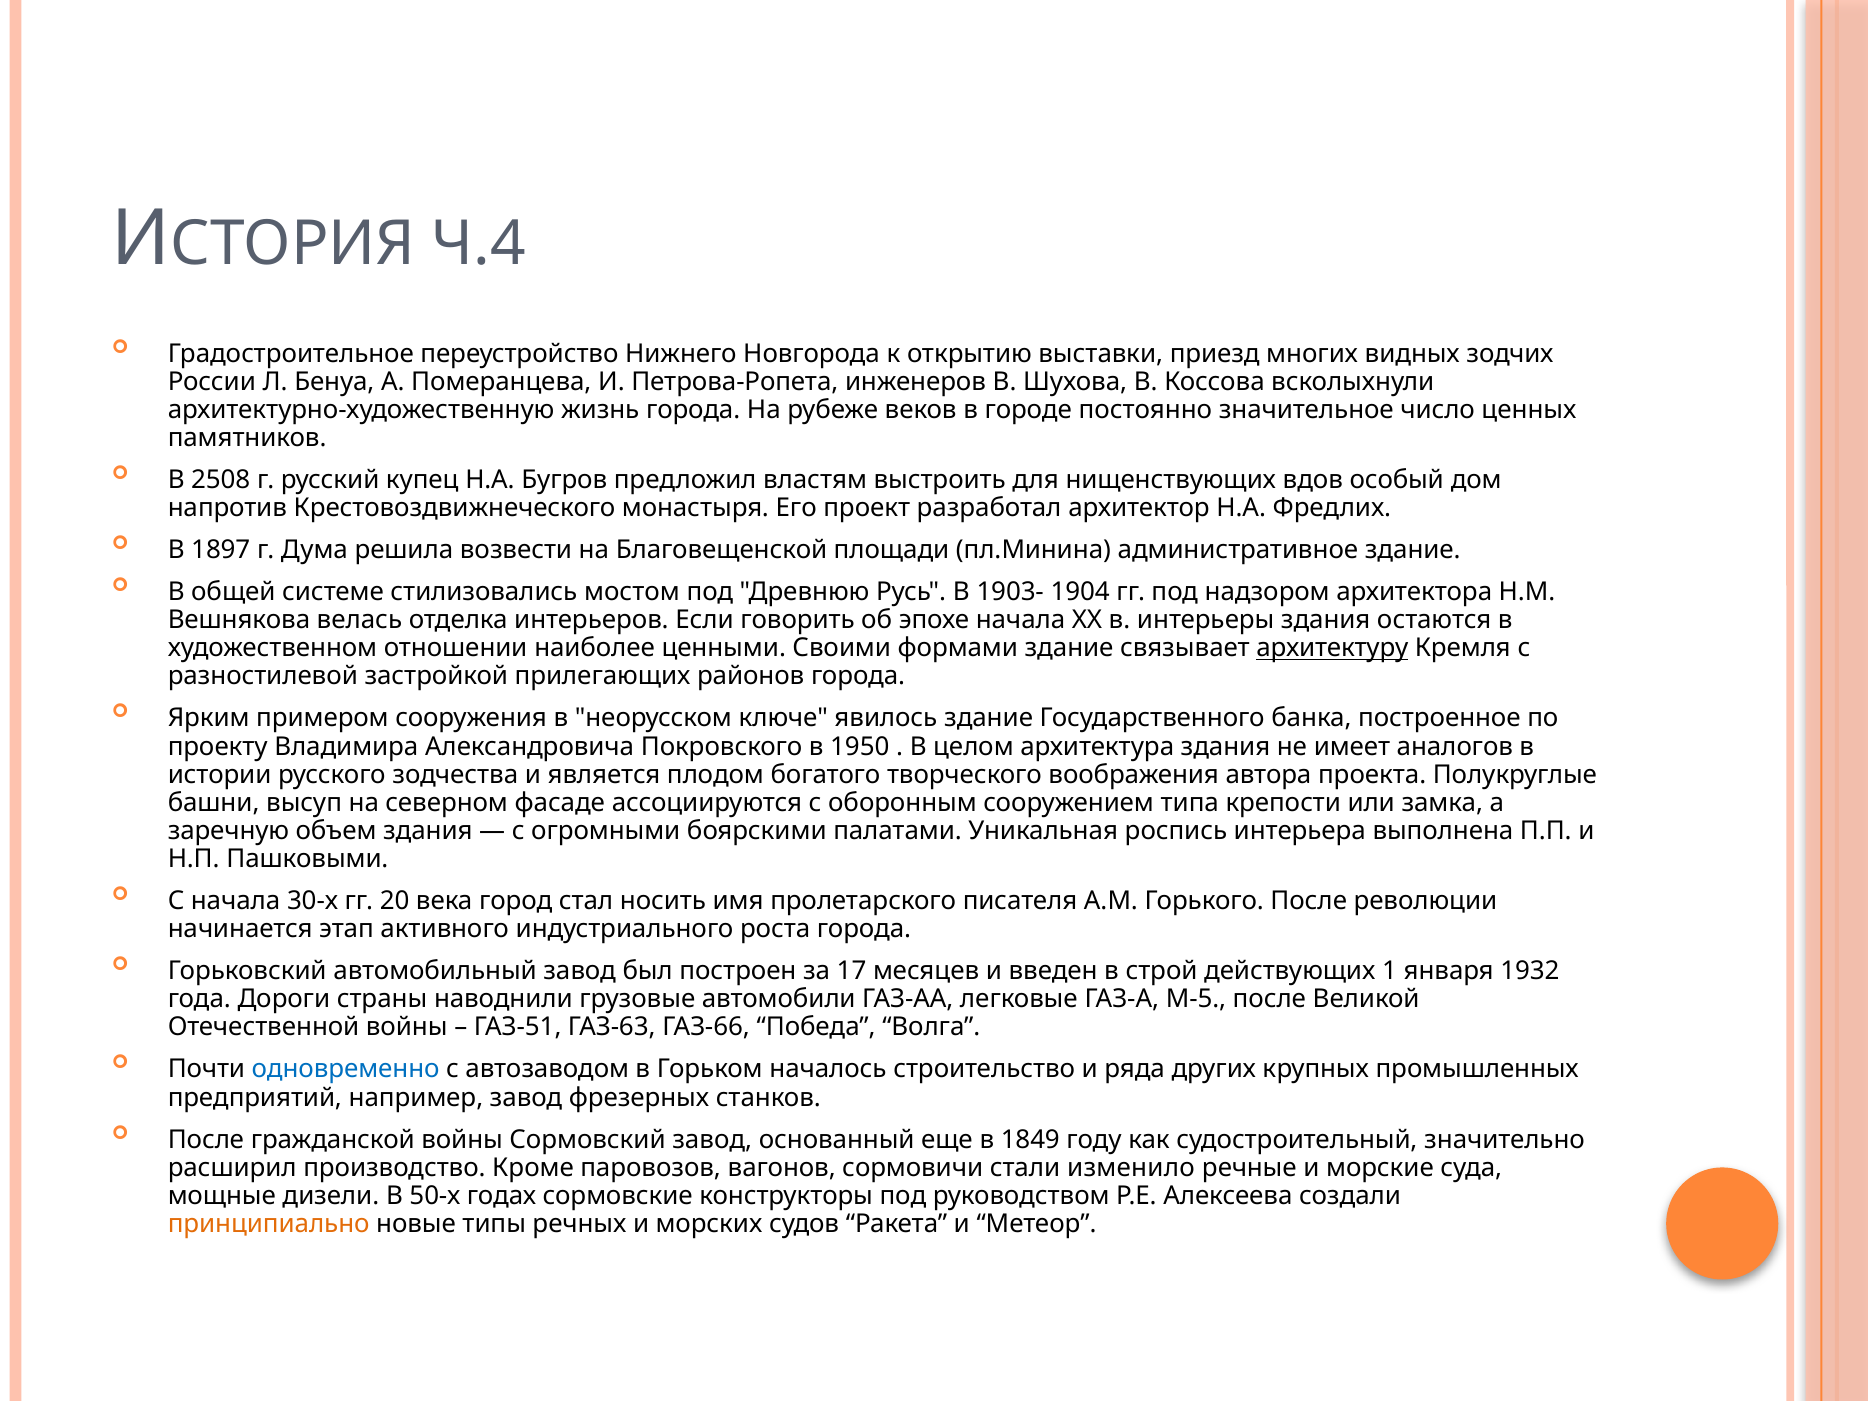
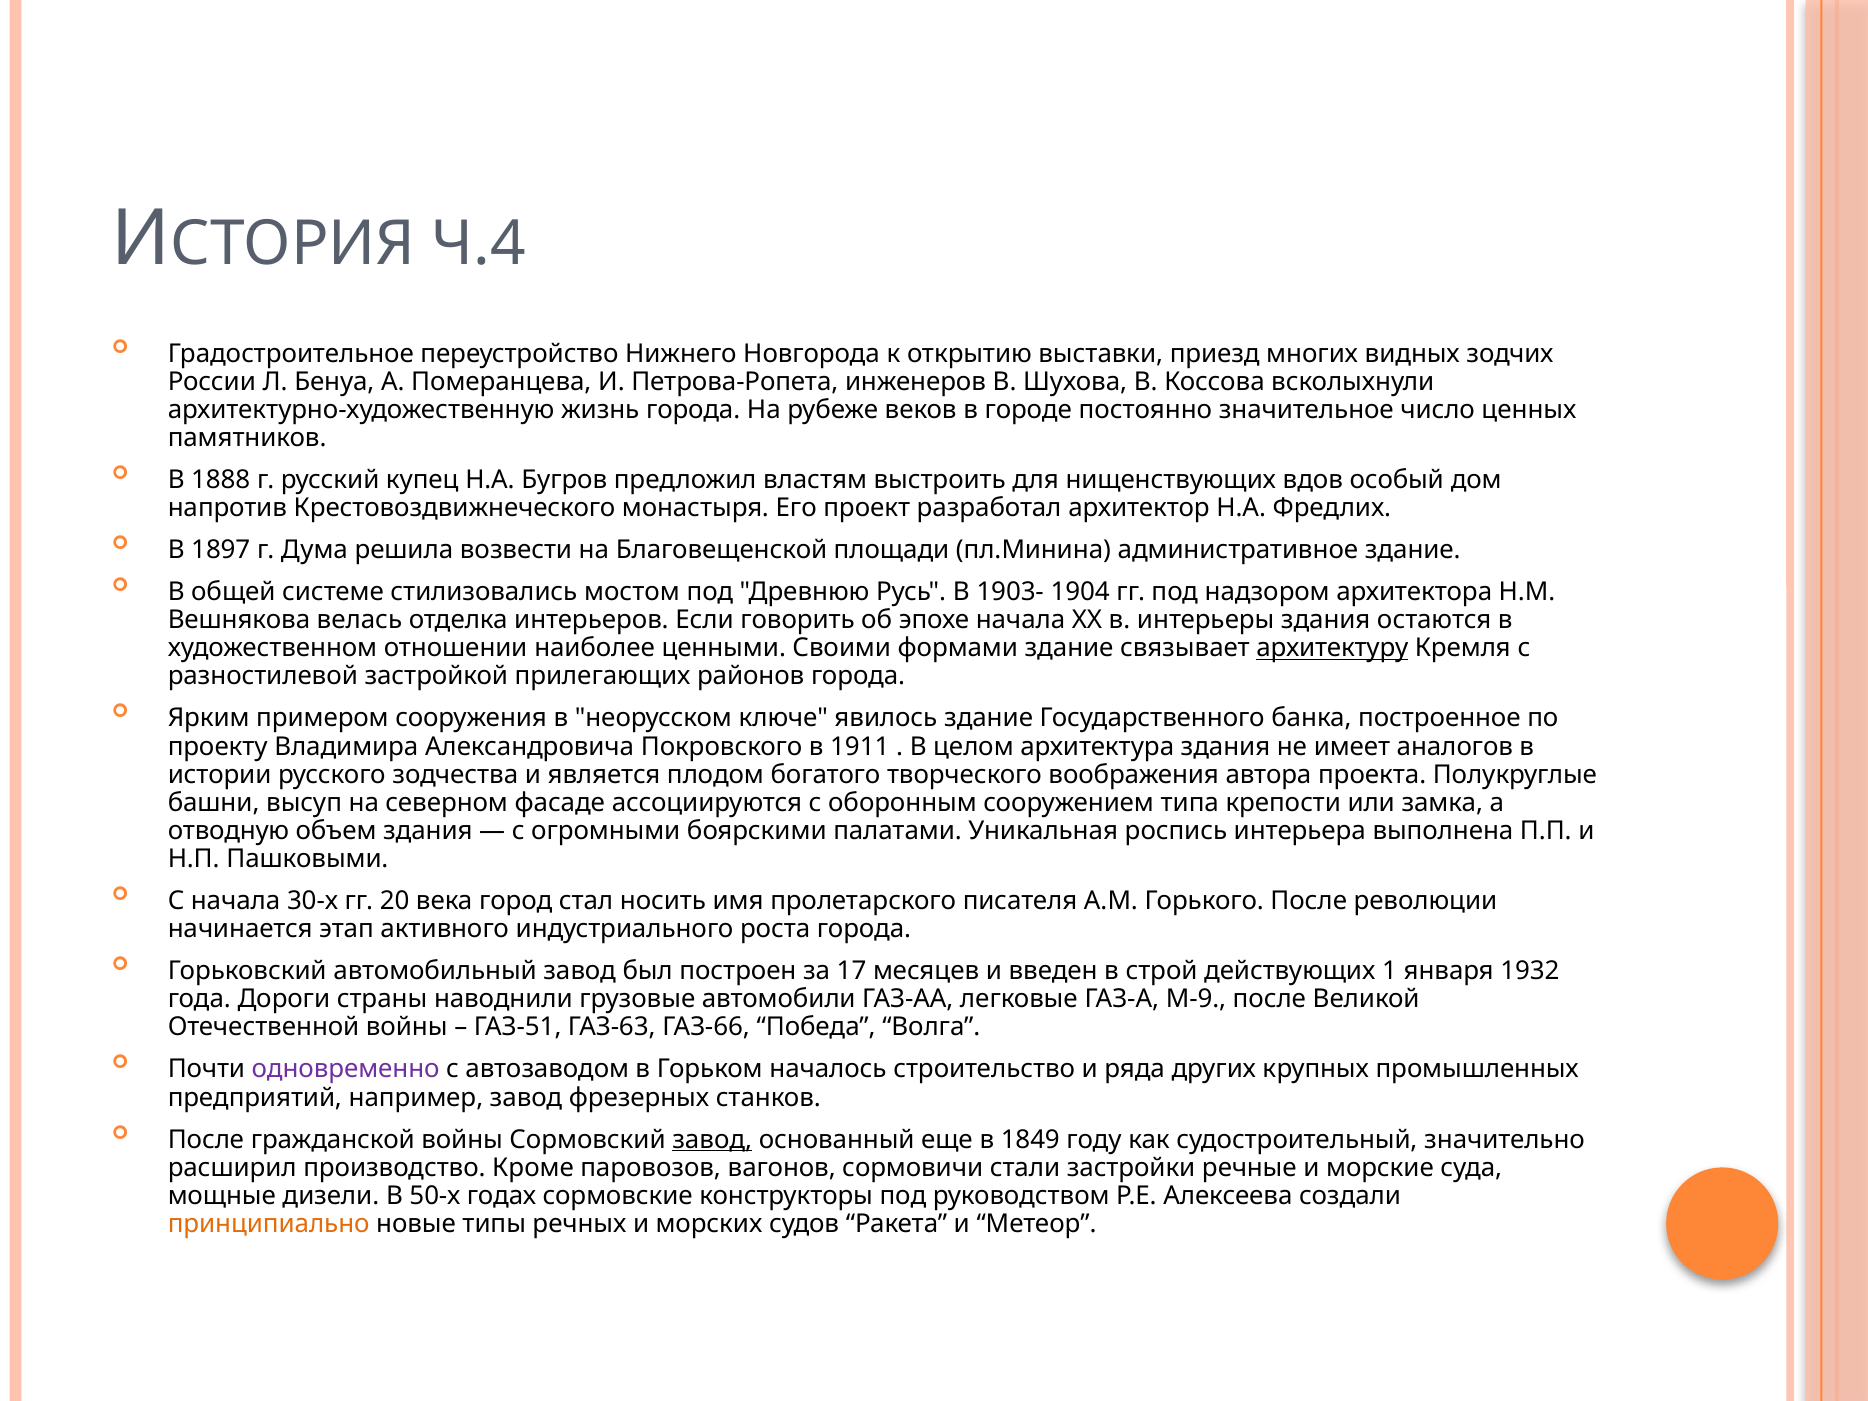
2508: 2508 -> 1888 (221, 480)
1950: 1950 -> 1911 (860, 747)
заречную: заречную -> отводную (229, 831)
М-5: М-5 -> М-9 (1196, 999)
одновременно colour: blue -> purple (346, 1069)
завод underline: none -> present (712, 1140)
изменило: изменило -> застройки (1131, 1168)
